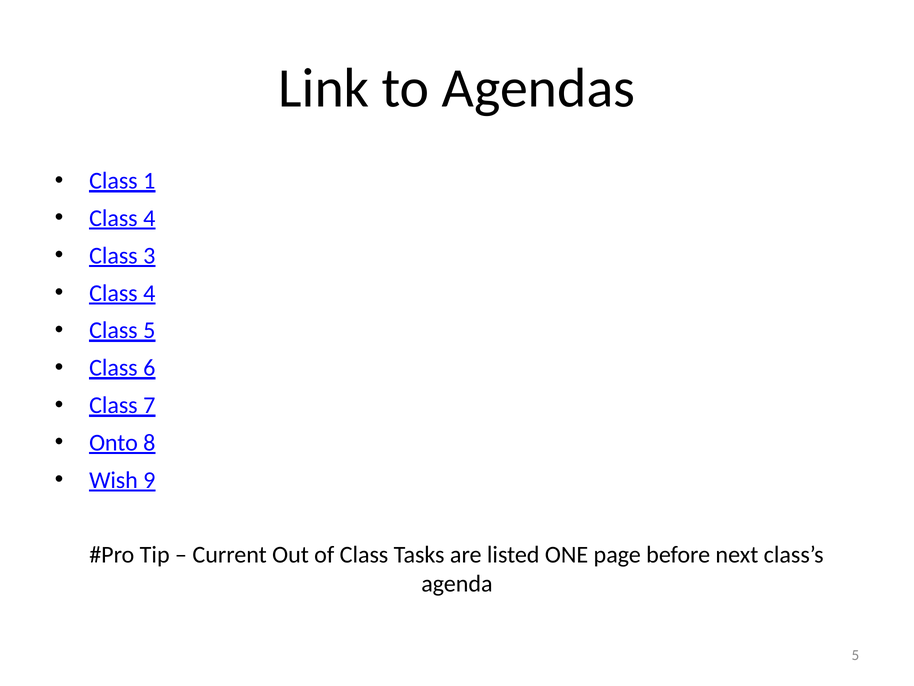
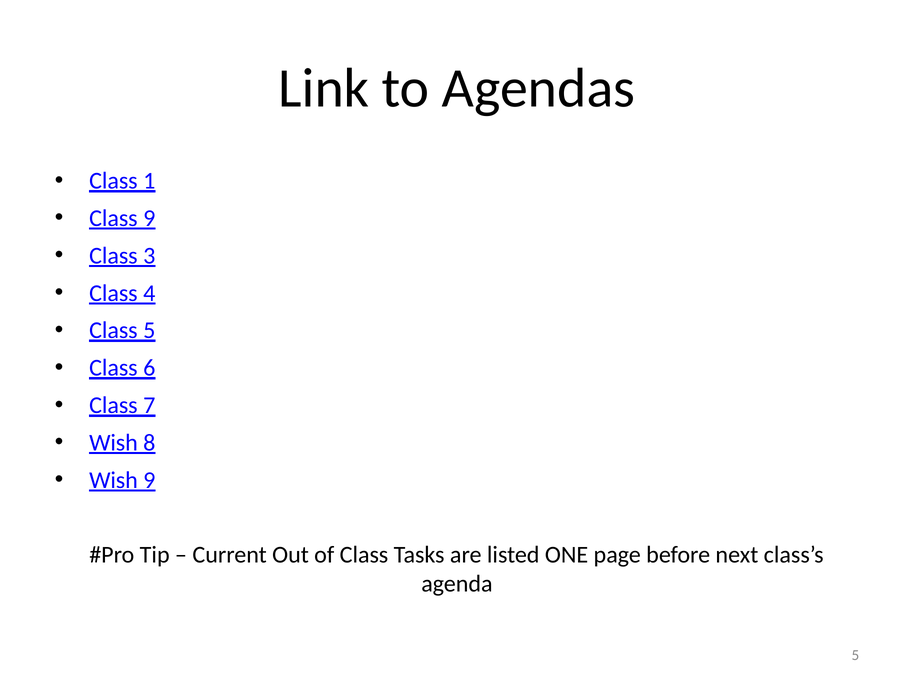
4: 4 -> 9 (149, 218)
Onto: Onto -> Wish (113, 442)
